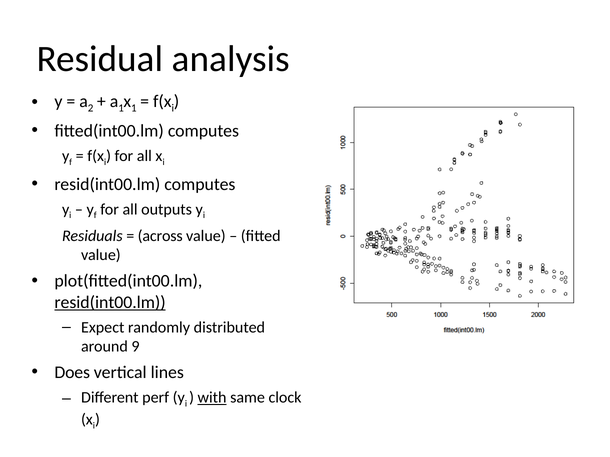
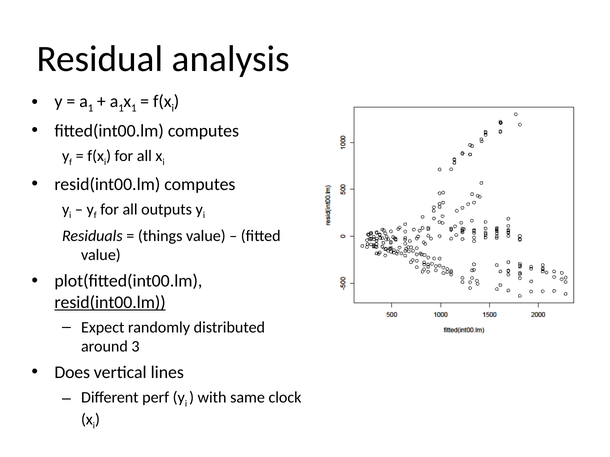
2: 2 -> 1 (91, 108)
across: across -> things (160, 236)
9: 9 -> 3 (136, 347)
with underline: present -> none (212, 398)
